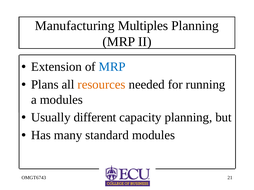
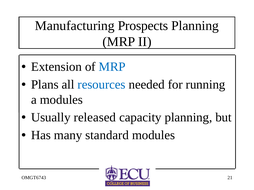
Multiples: Multiples -> Prospects (143, 26)
resources colour: orange -> blue (102, 85)
different: different -> released (95, 118)
